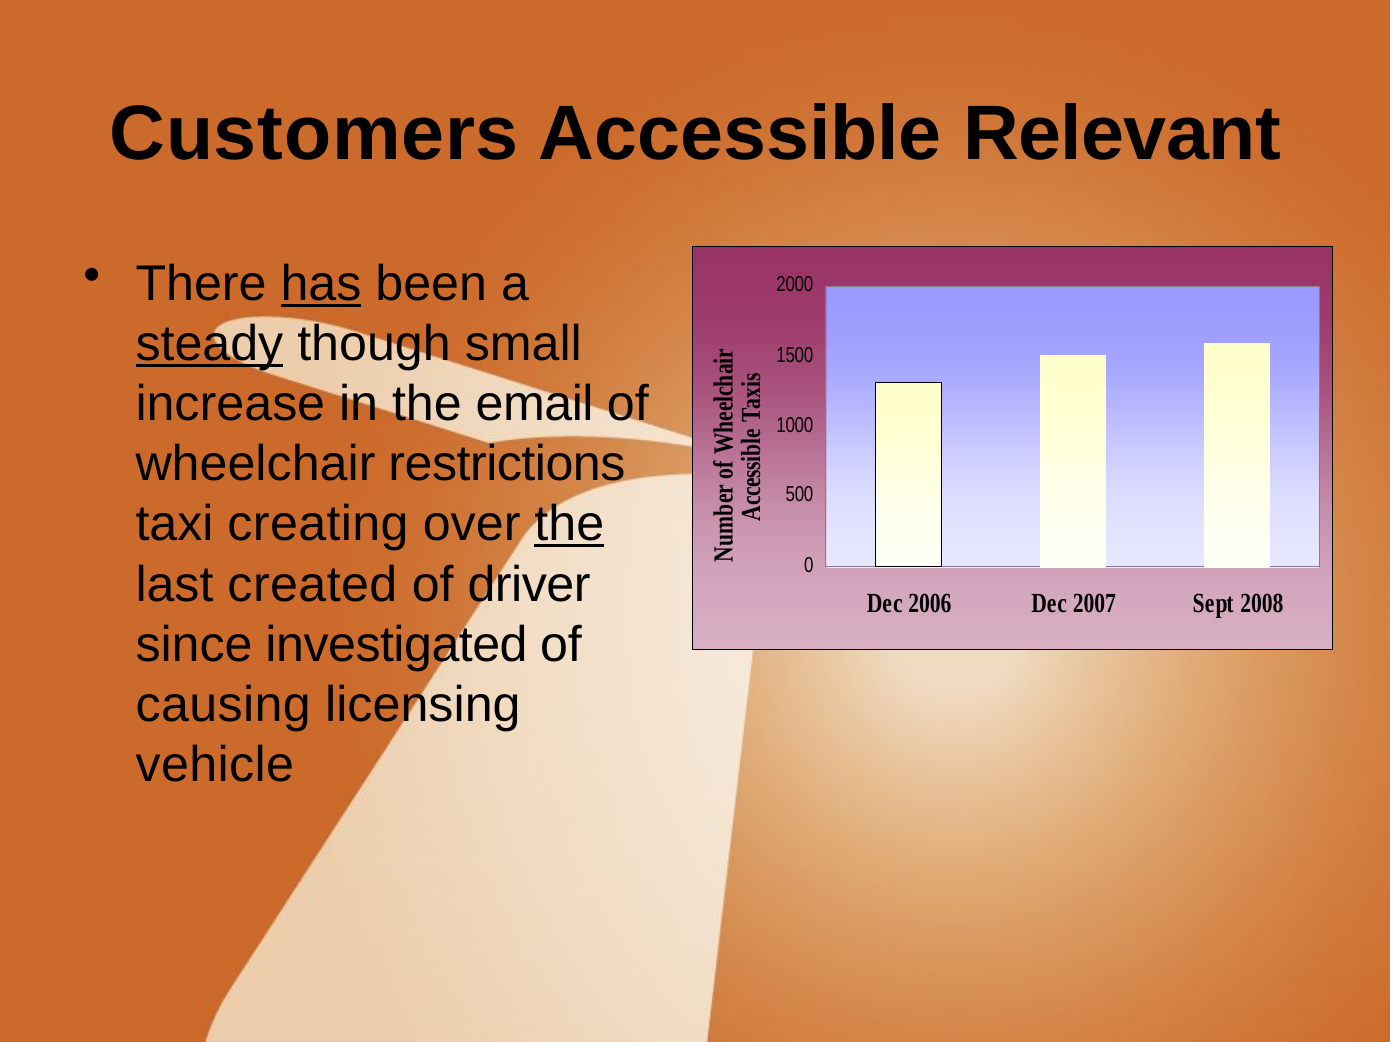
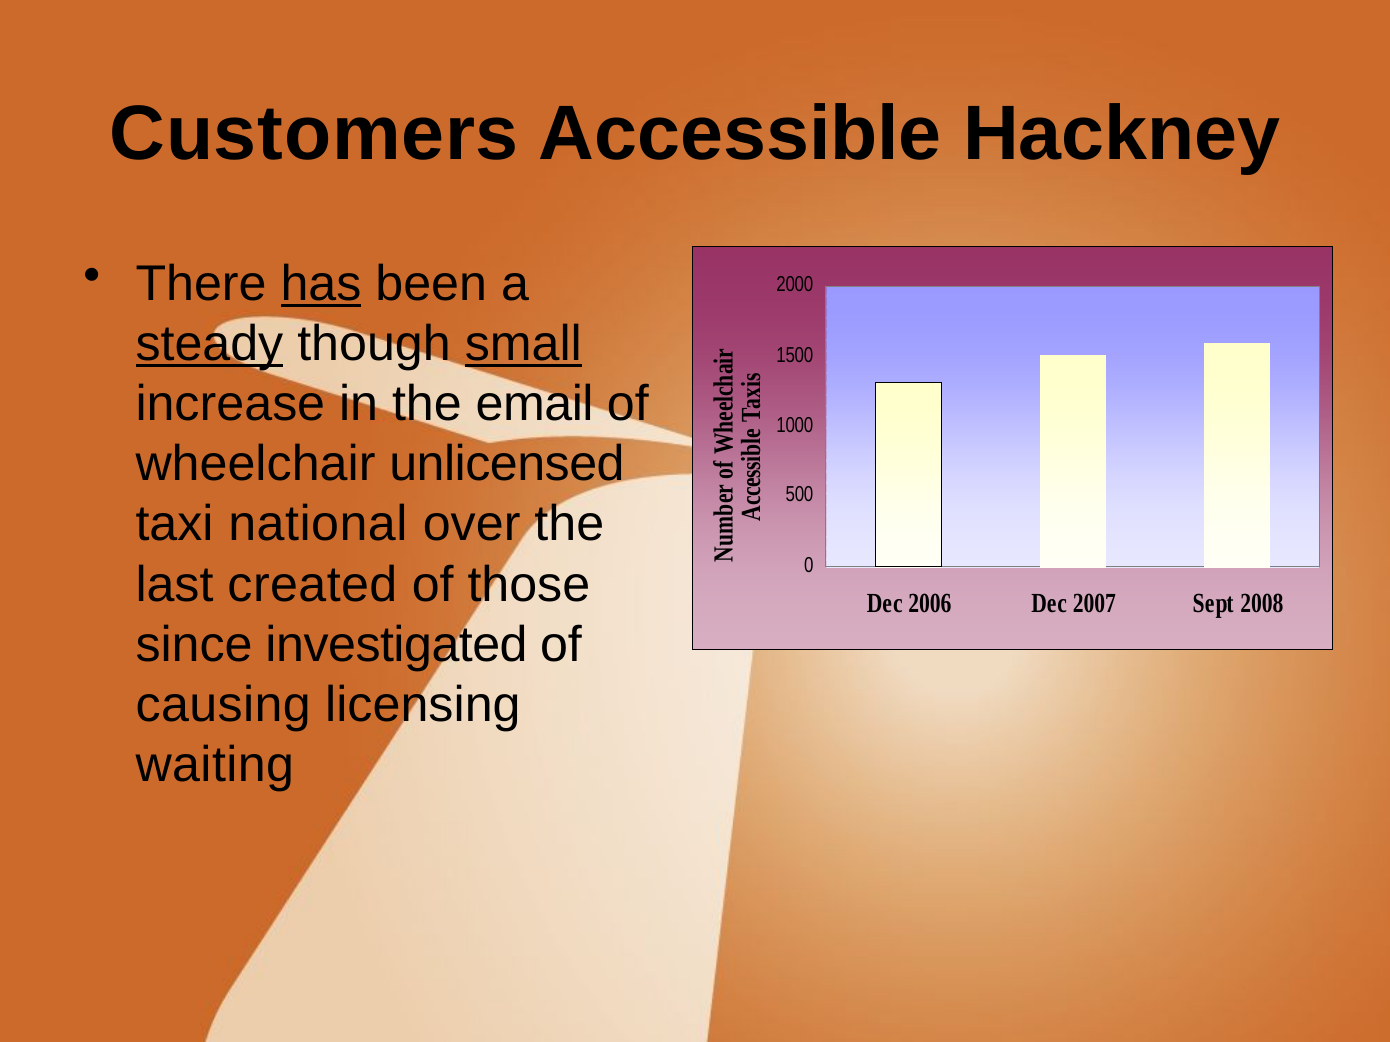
Relevant: Relevant -> Hackney (1122, 134)
small underline: none -> present (523, 344)
restrictions: restrictions -> unlicensed (507, 464)
creating: creating -> national (318, 525)
the underline: present -> none (569, 525)
driver: driver -> those (529, 585)
vehicle: vehicle -> waiting (215, 765)
